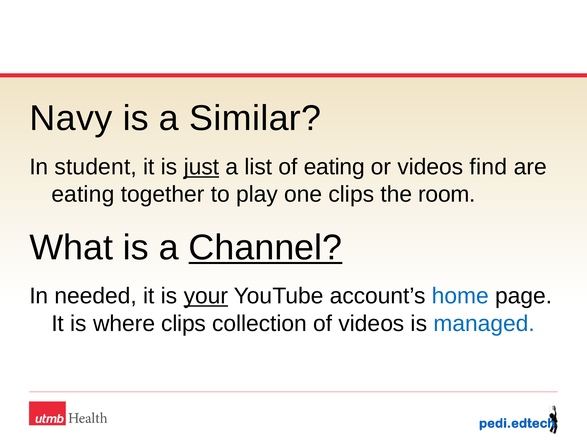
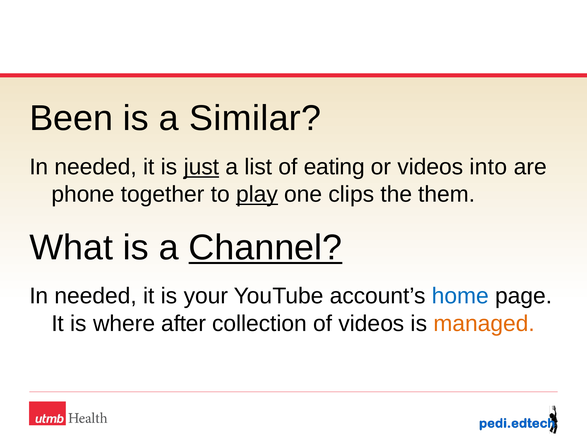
Navy: Navy -> Been (71, 119)
student: student -> needed (96, 167)
find: find -> into (488, 167)
eating: eating -> phone (83, 195)
play underline: none -> present (257, 195)
room: room -> them (447, 195)
your underline: present -> none (206, 296)
where clips: clips -> after (184, 324)
managed colour: blue -> orange (484, 324)
